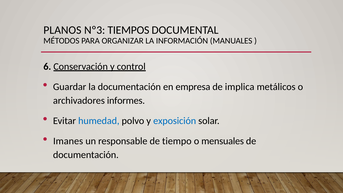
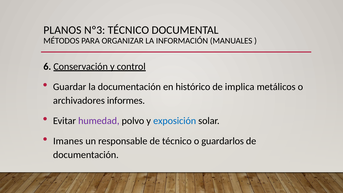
Nº3 TIEMPOS: TIEMPOS -> TÉCNICO (128, 30)
empresa: empresa -> histórico (193, 87)
humedad colour: blue -> purple (99, 121)
de tiempo: tiempo -> técnico (177, 141)
mensuales: mensuales -> guardarlos (223, 141)
